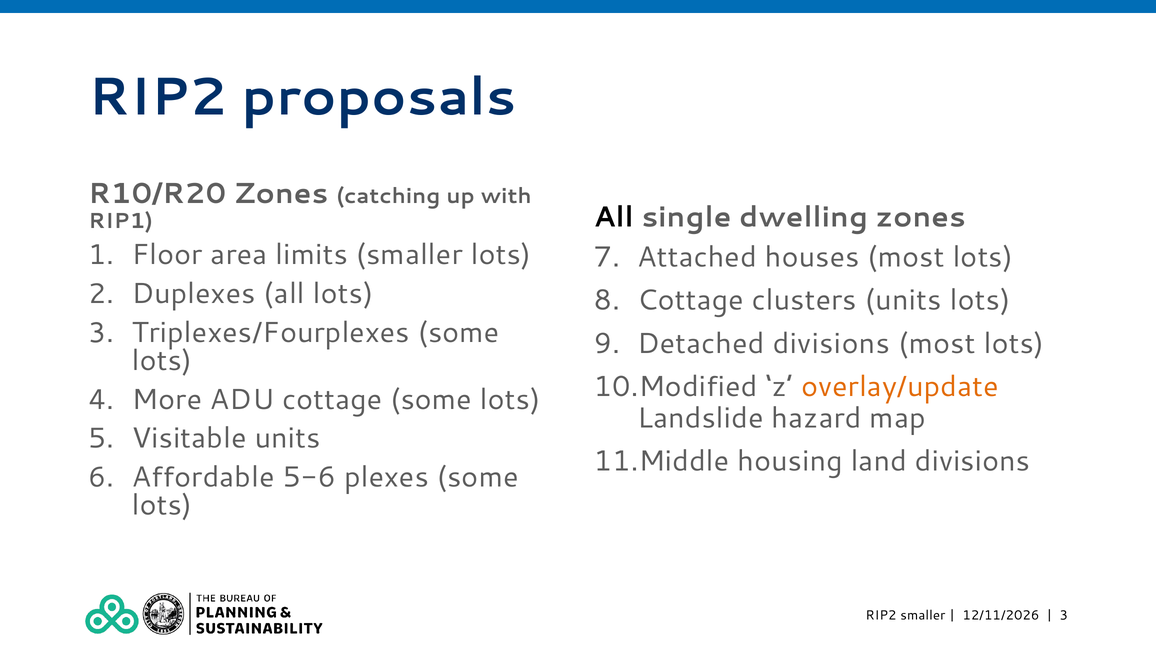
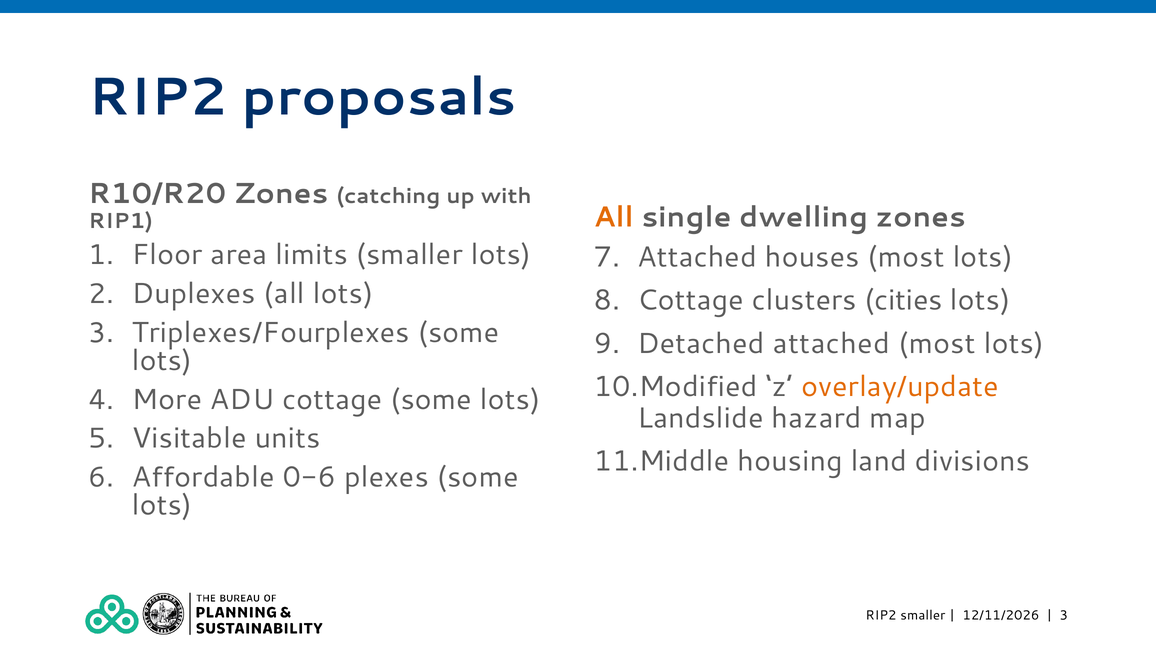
All colour: black -> orange (614, 217)
clusters units: units -> cities (903, 301)
Detached divisions: divisions -> attached (831, 344)
5-6: 5-6 -> 0-6 (309, 477)
